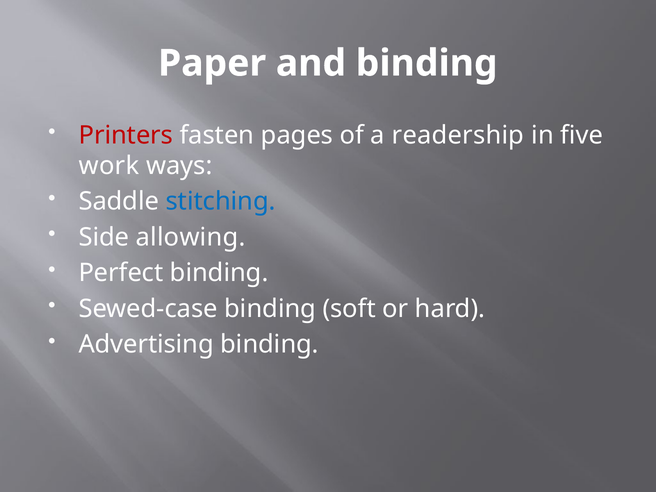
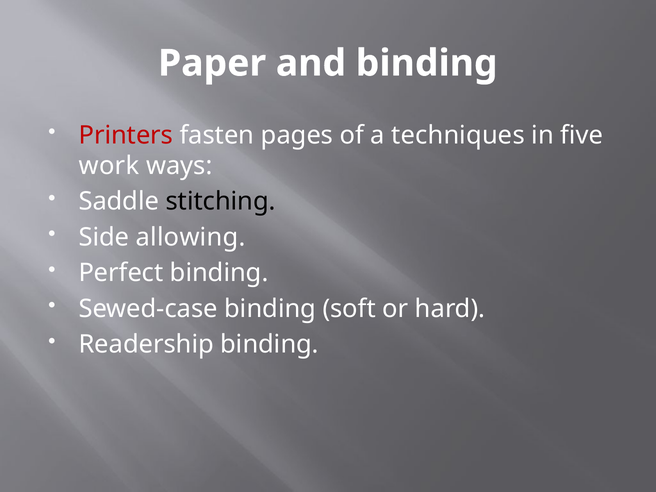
readership: readership -> techniques (458, 135)
stitching colour: blue -> black (221, 201)
Advertising: Advertising -> Readership (146, 344)
